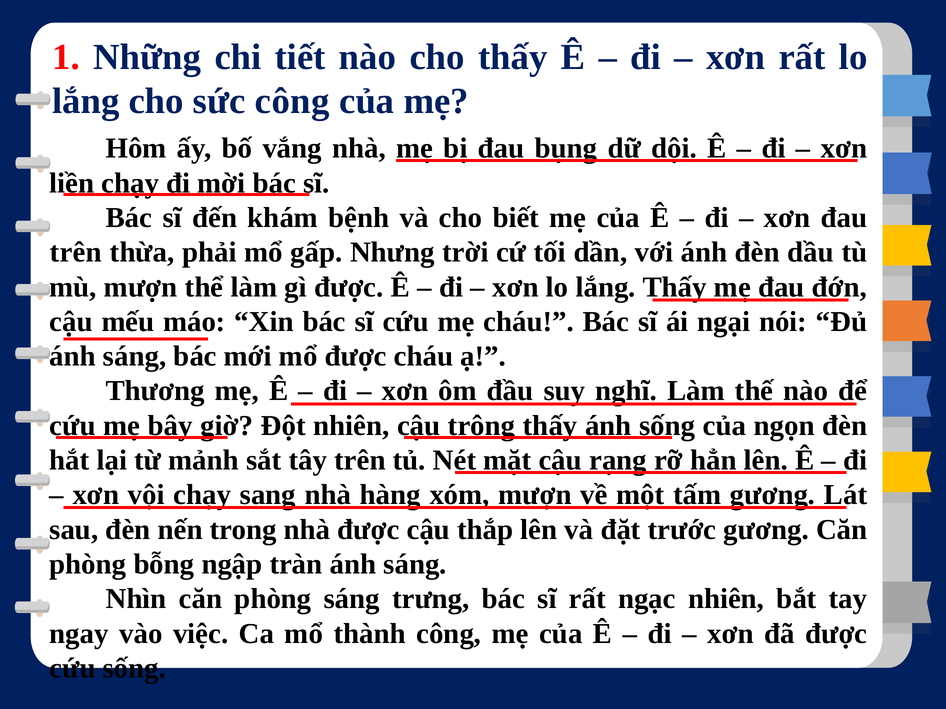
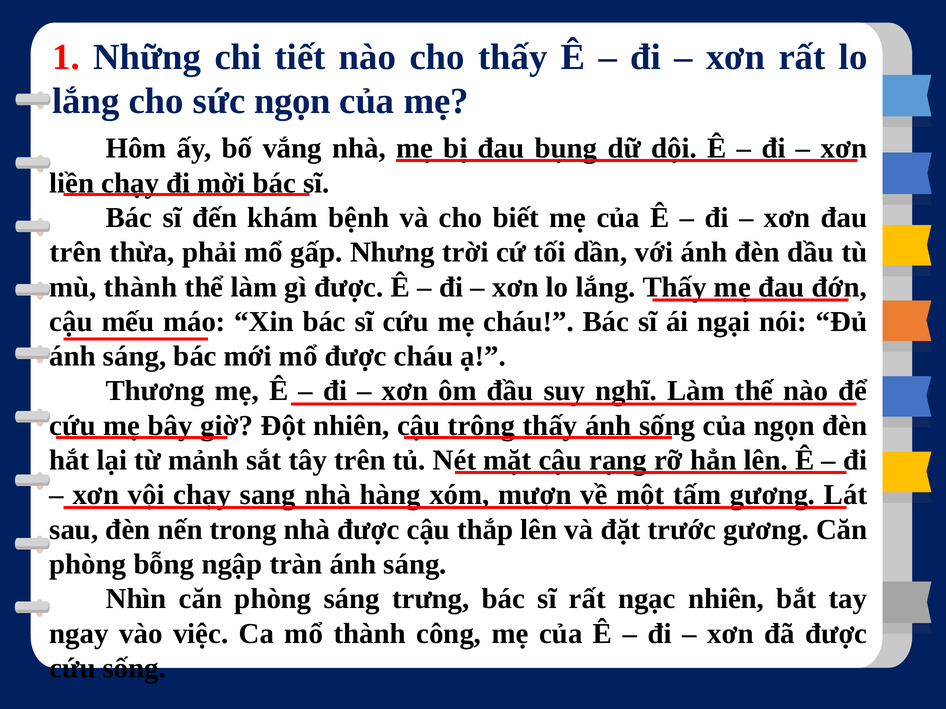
sức công: công -> ngọn (293, 101)
mù mượn: mượn -> thành (141, 287)
